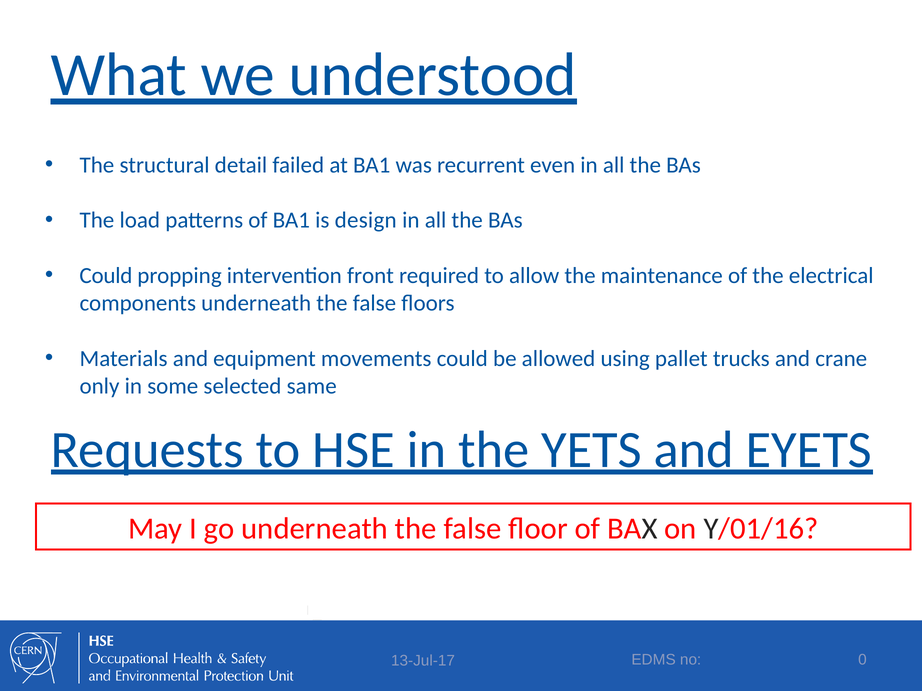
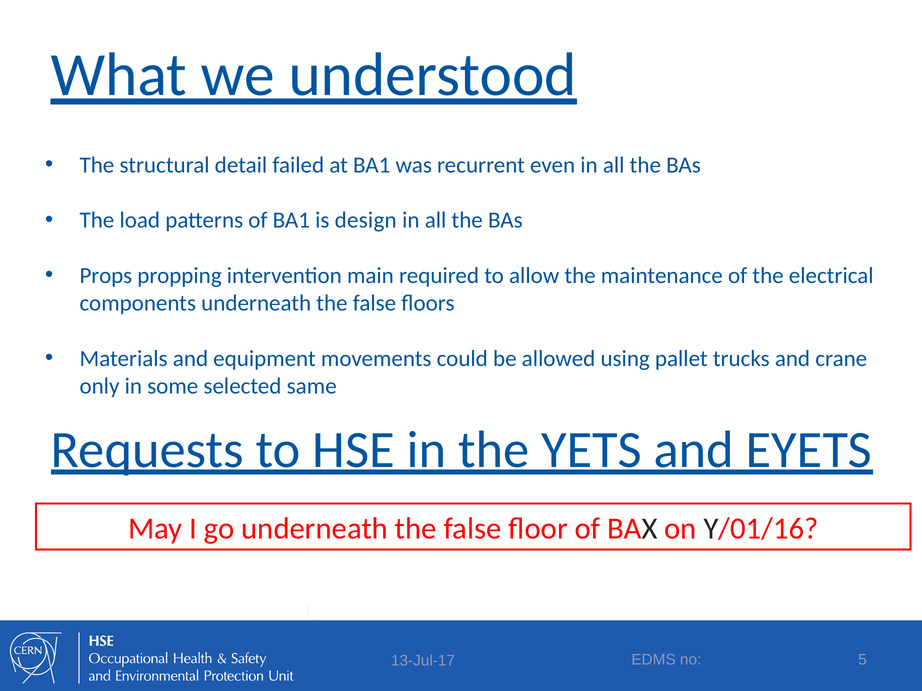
Could: Could -> Props (106, 276)
front: front -> main (370, 276)
0: 0 -> 5 (862, 660)
